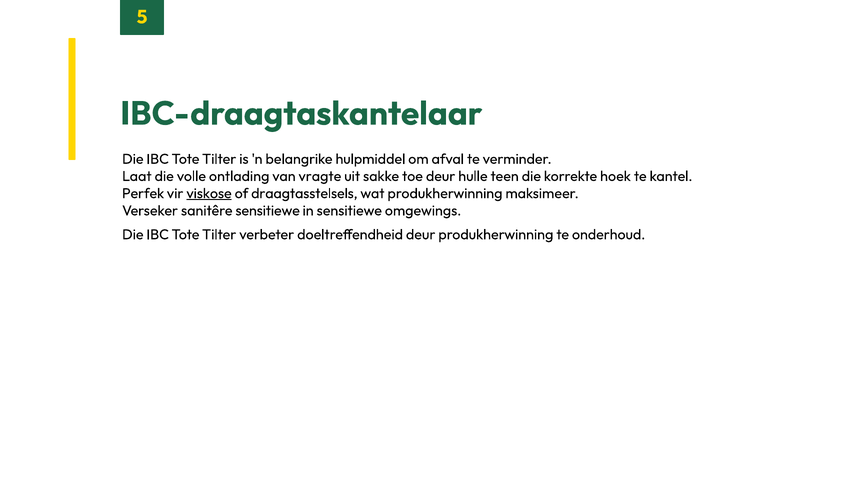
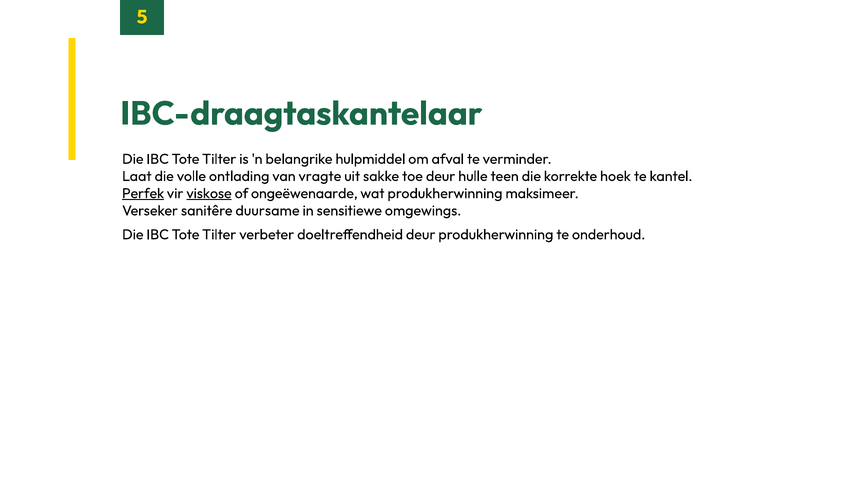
Perfek underline: none -> present (143, 194)
draagtasstelsels: draagtasstelsels -> ongeëwenaarde (304, 194)
sanitêre sensitiewe: sensitiewe -> duursame (268, 211)
